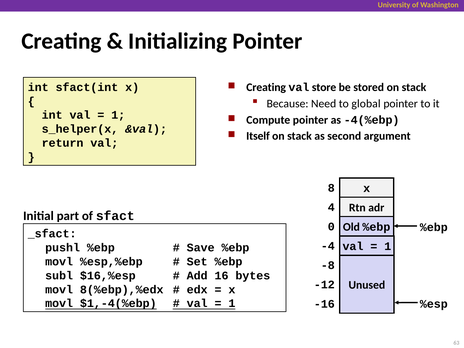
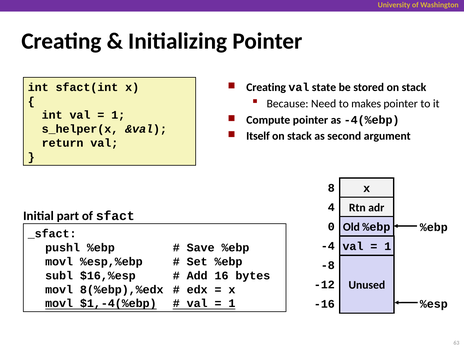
store: store -> state (324, 87)
global: global -> makes (366, 104)
